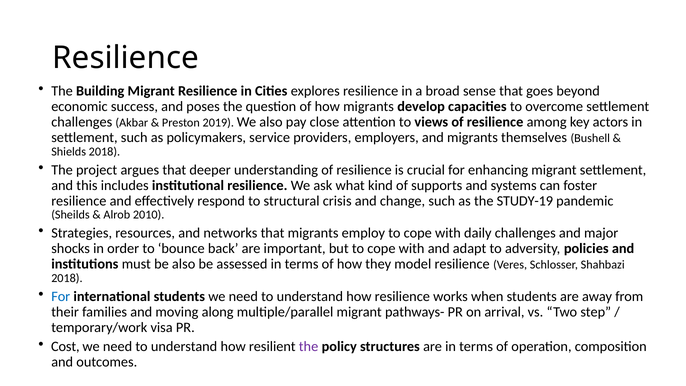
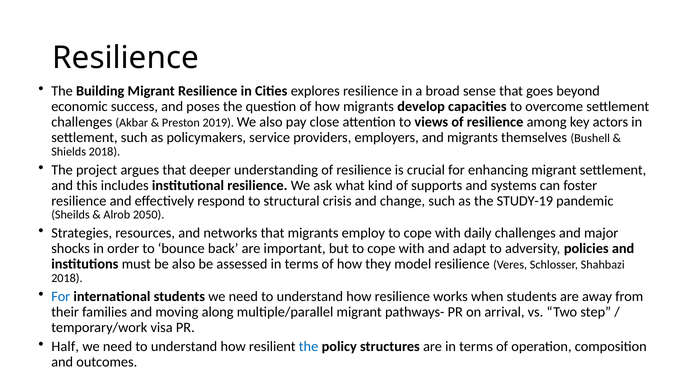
2010: 2010 -> 2050 (149, 215)
Cost: Cost -> Half (65, 347)
the colour: purple -> blue (309, 347)
